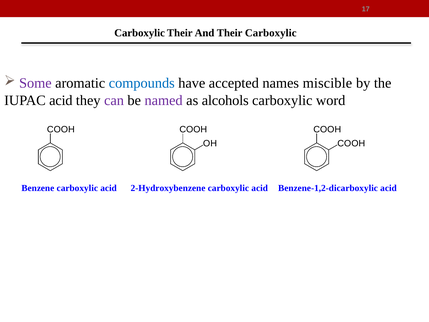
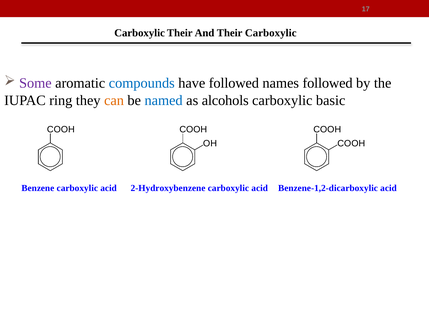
have accepted: accepted -> followed (234, 83)
names miscible: miscible -> followed (328, 83)
IUPAC acid: acid -> ring (61, 100)
can colour: purple -> orange (114, 100)
named colour: purple -> blue (164, 100)
word: word -> basic (331, 100)
